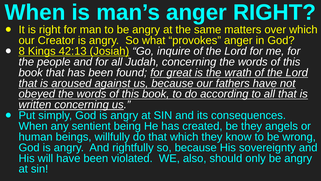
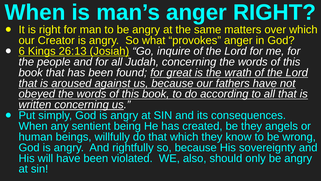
8: 8 -> 6 (22, 51)
42:13: 42:13 -> 26:13 (73, 51)
